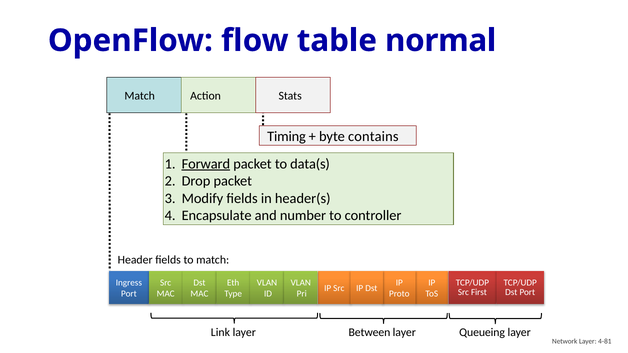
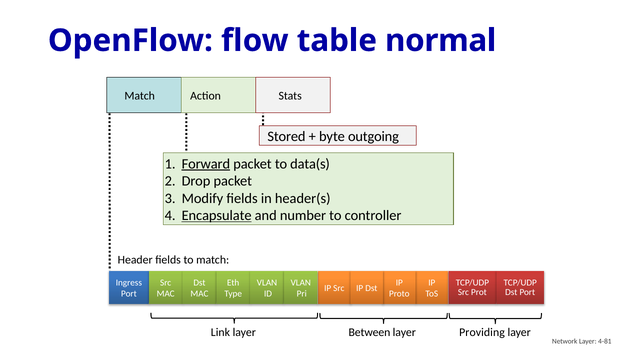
Timing: Timing -> Stored (286, 137)
contains: contains -> outgoing (373, 137)
Encapsulate underline: none -> present (217, 216)
First: First -> Prot (479, 293)
Queueing: Queueing -> Providing (482, 333)
